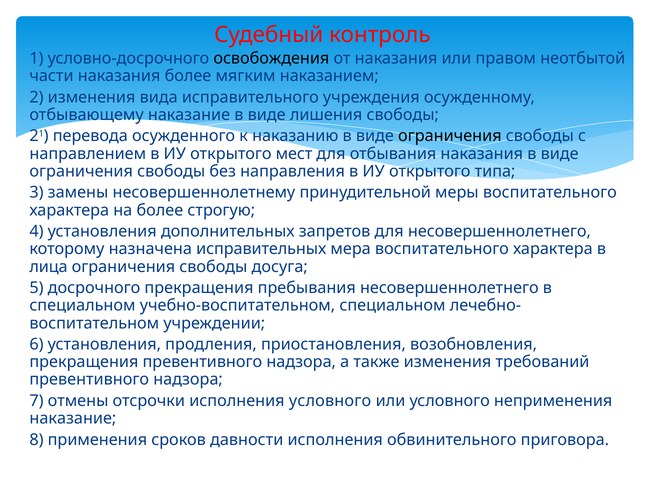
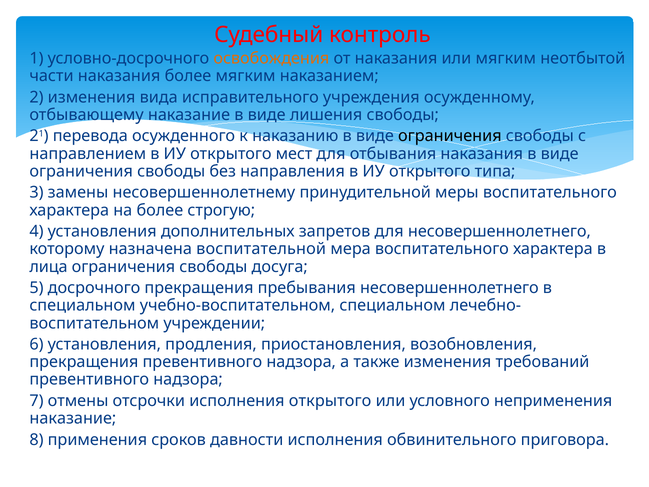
освобождения colour: black -> orange (271, 58)
или правом: правом -> мягким (506, 58)
исправительных: исправительных -> воспитательной (261, 249)
исполнения условного: условного -> открытого (330, 401)
